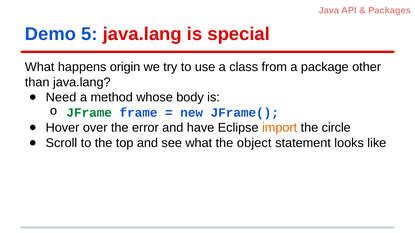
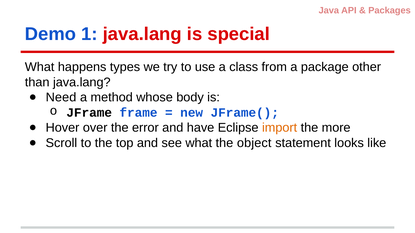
5: 5 -> 1 (89, 34)
origin: origin -> types (125, 67)
JFrame colour: green -> black (89, 113)
circle: circle -> more (336, 128)
